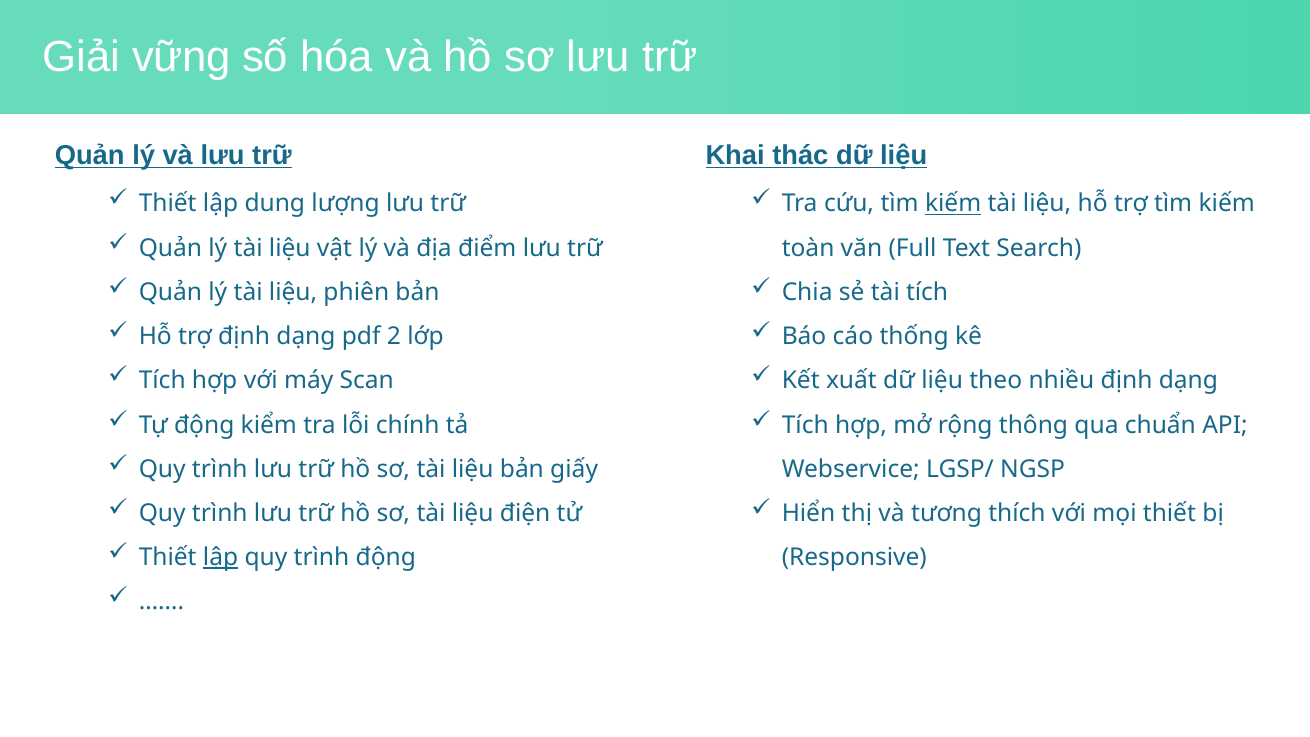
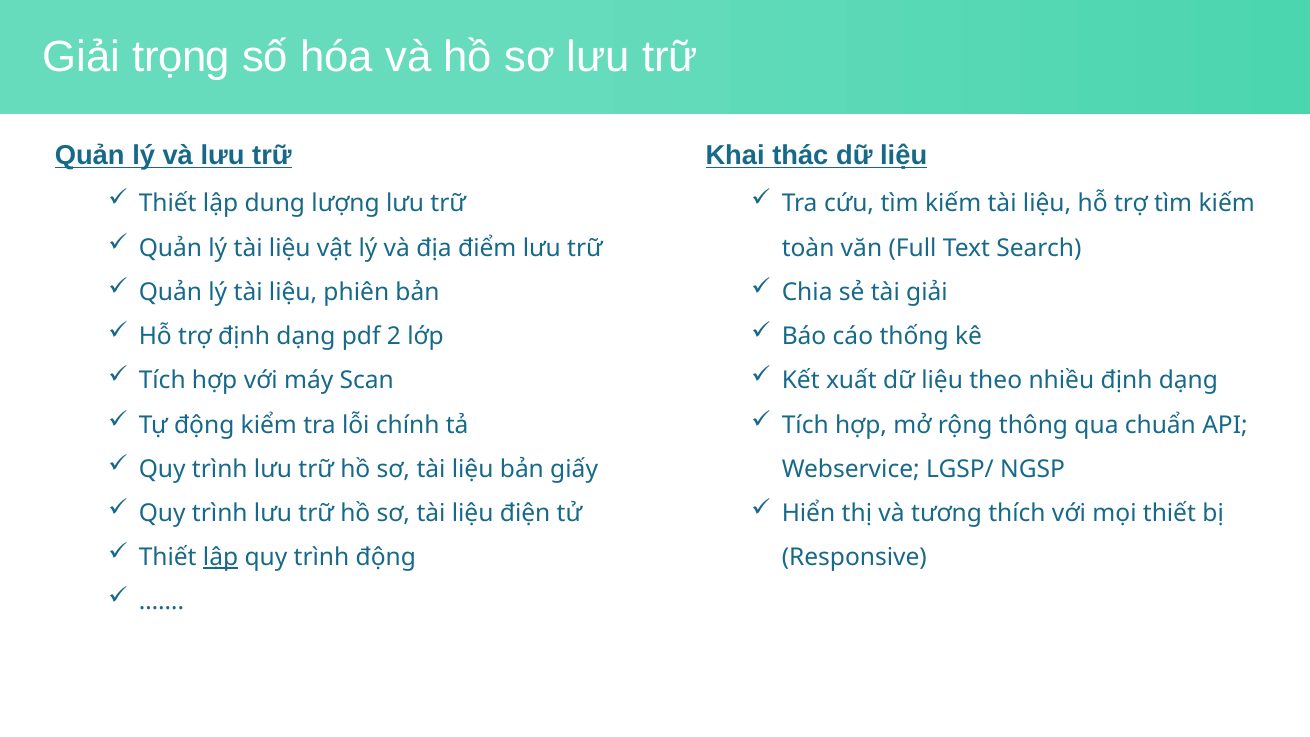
vững: vững -> trọng (181, 57)
kiếm underline: present -> none (953, 204)
tài tích: tích -> giải (927, 292)
